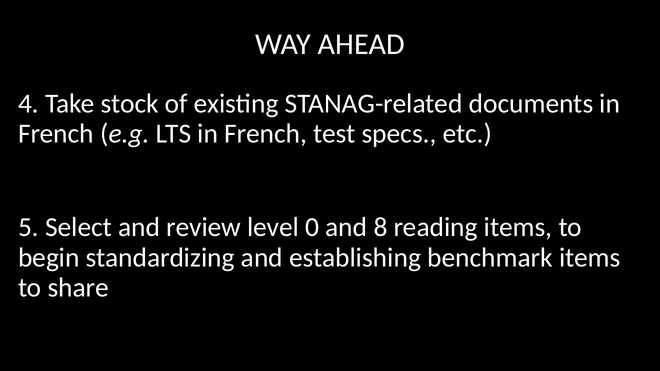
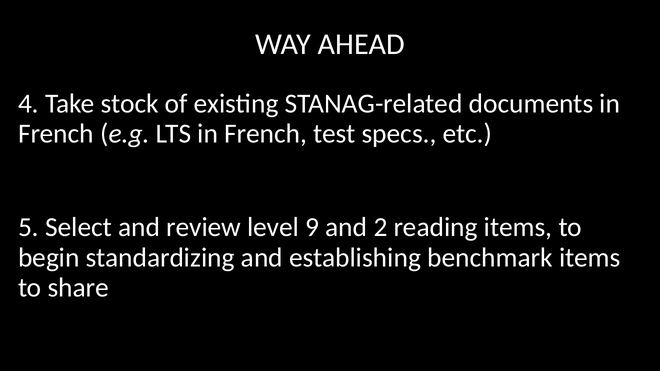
0: 0 -> 9 (312, 227)
8: 8 -> 2 (381, 227)
